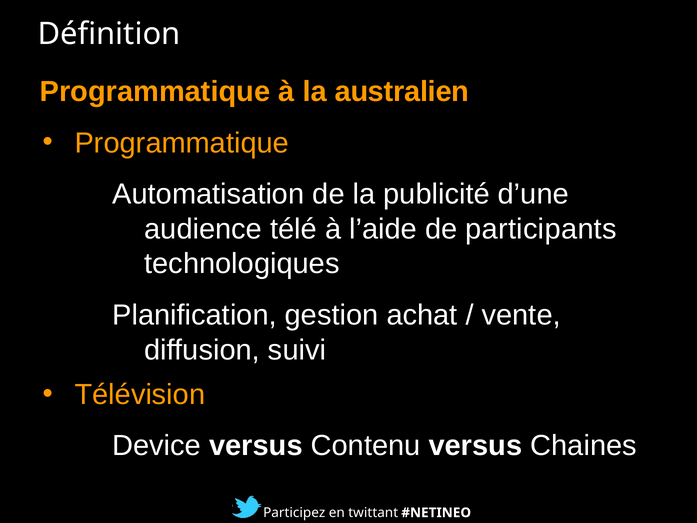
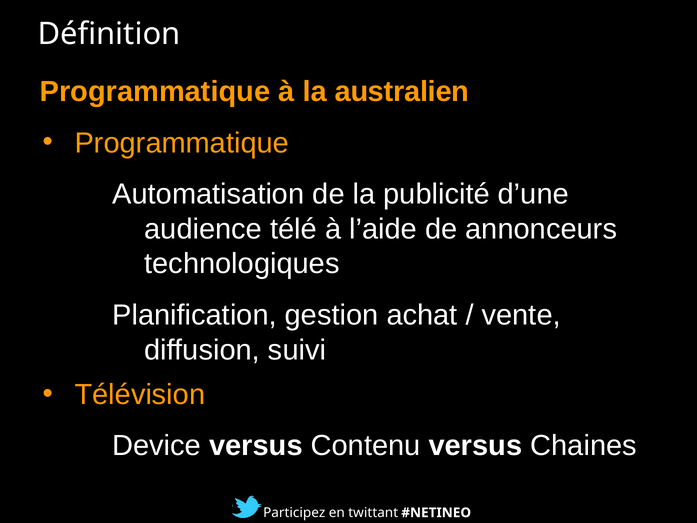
participants: participants -> annonceurs (541, 229)
